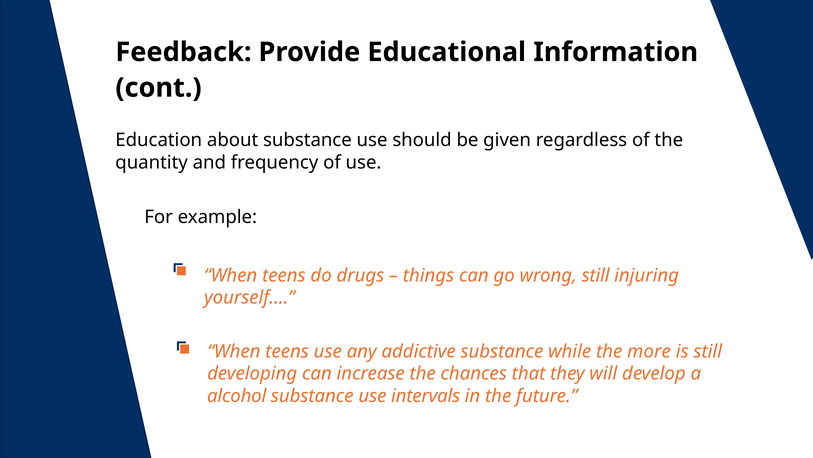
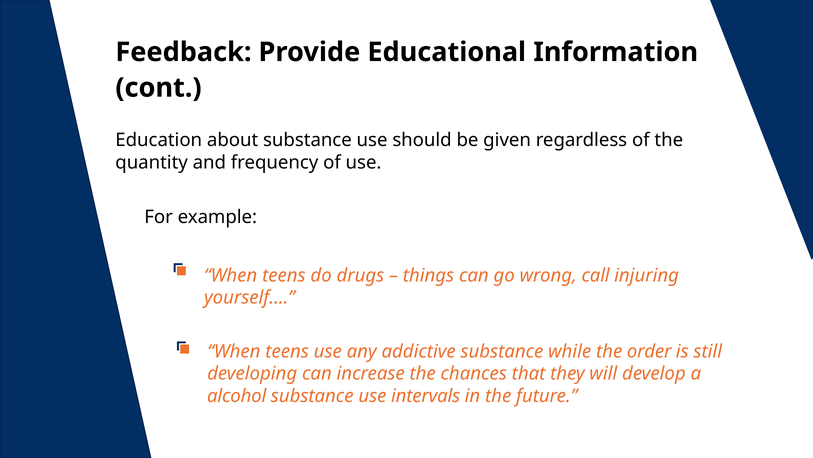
wrong still: still -> call (596, 275)
more: more -> order (649, 351)
